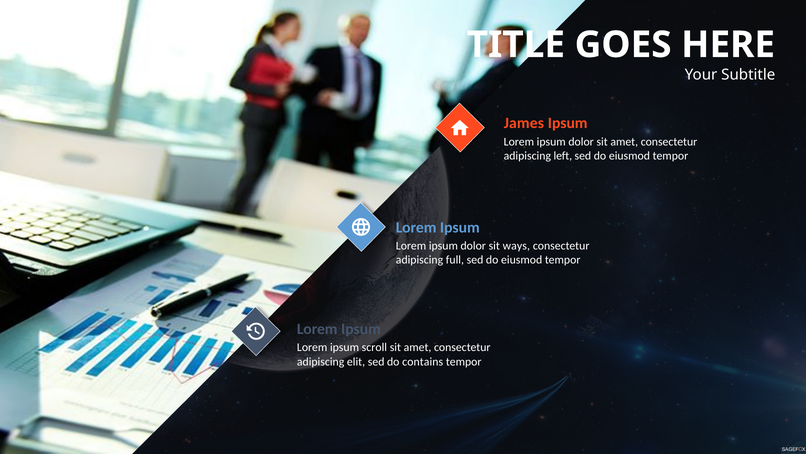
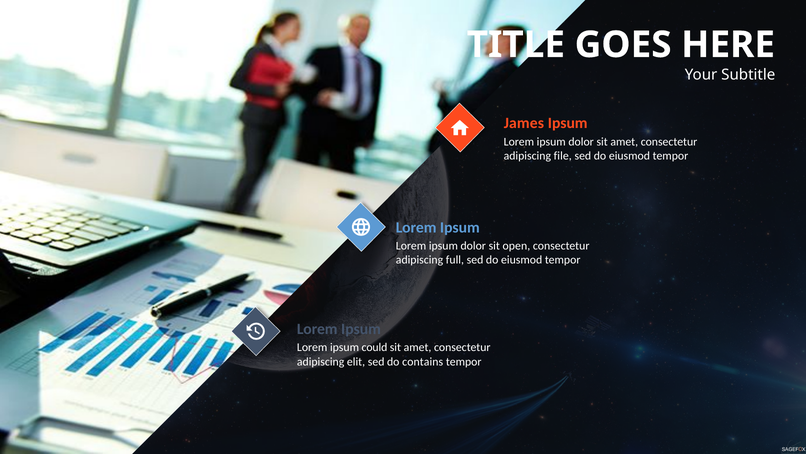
left: left -> file (563, 156)
ways: ways -> open (516, 246)
scroll: scroll -> could (374, 347)
